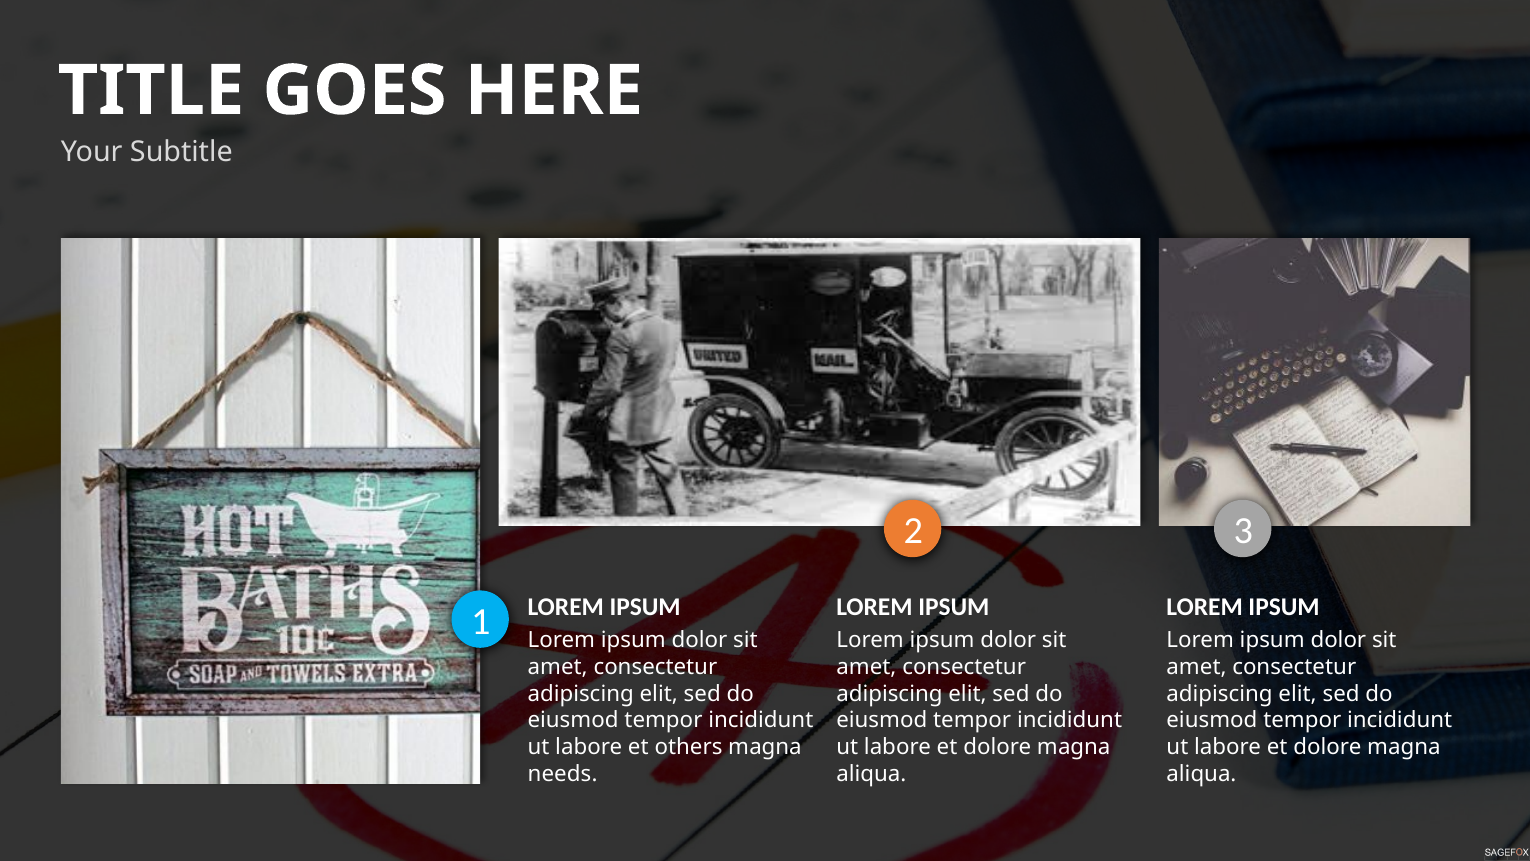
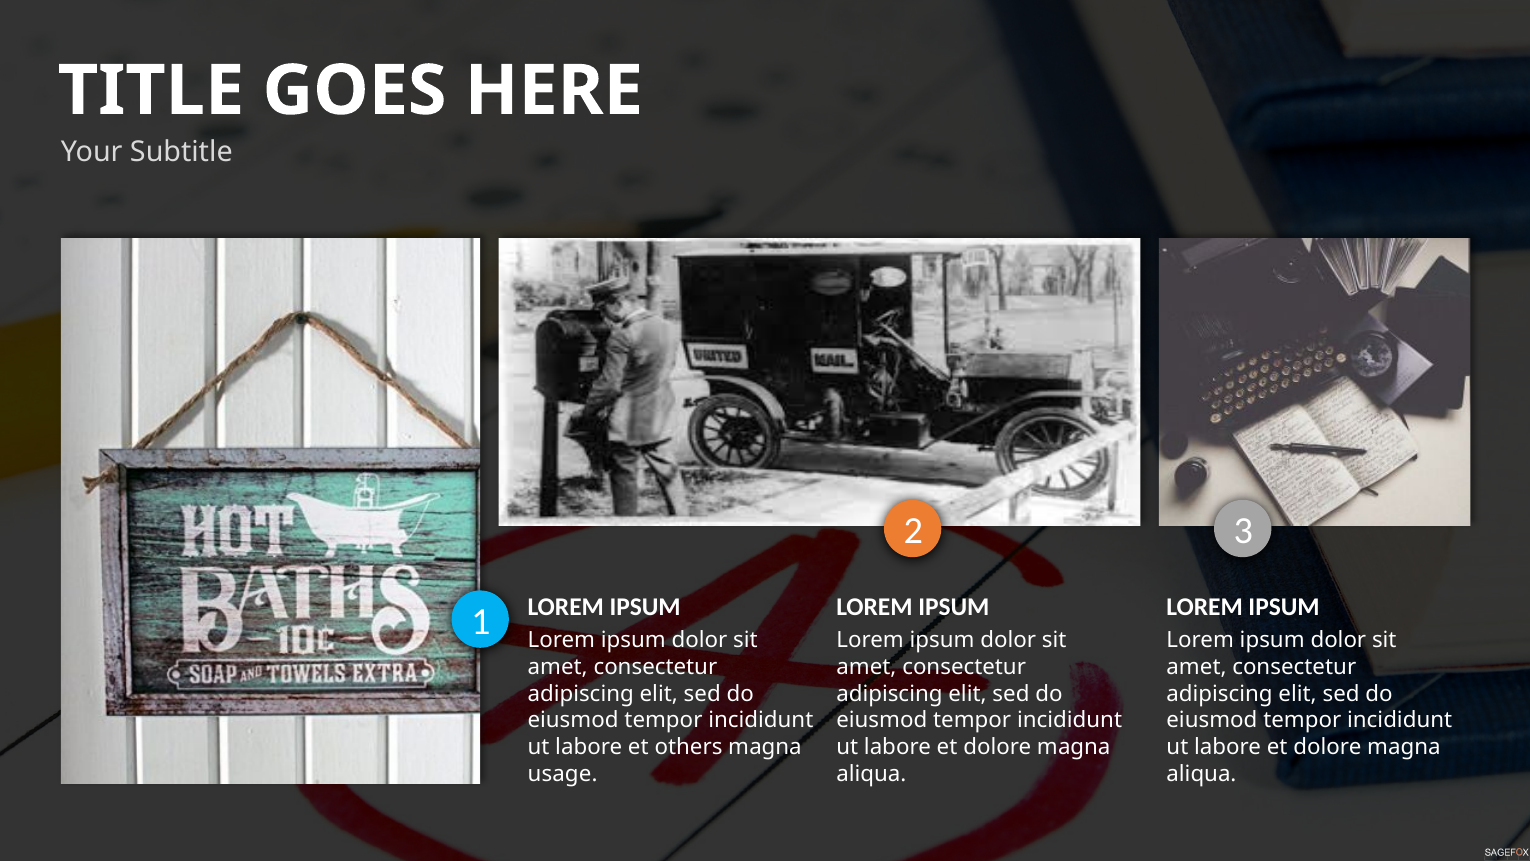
needs: needs -> usage (563, 774)
